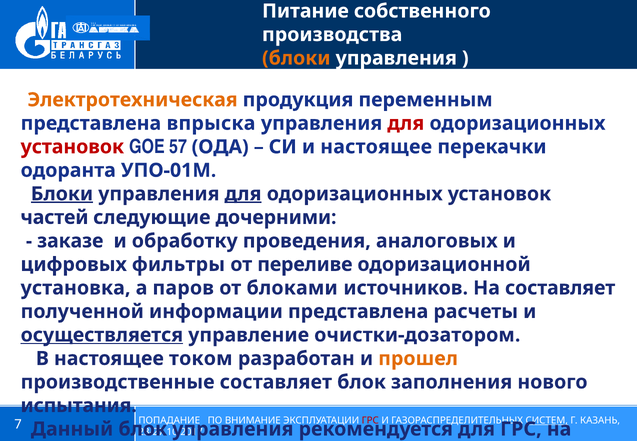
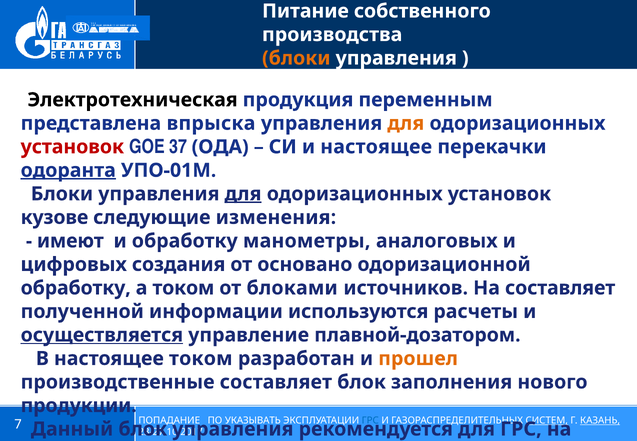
Электротехническая colour: orange -> black (133, 100)
для colour: red -> orange (406, 123)
57: 57 -> 37 (178, 147)
одоранта underline: none -> present (68, 170)
Блоки underline: present -> none (62, 194)
частей: частей -> кузове (54, 217)
дочерними: дочерними -> изменения (276, 217)
заказе: заказе -> имеют (70, 241)
проведения: проведения -> манометры (307, 241)
фильтры: фильтры -> создания (179, 264)
переливе: переливе -> основано (305, 264)
установка: установка -> обработку (76, 288)
а паров: паров -> током (183, 288)
информации представлена: представлена -> используются (358, 311)
очистки-дозатором: очистки-дозатором -> плавной-дозатором (417, 335)
испытания: испытания -> продукции (79, 406)
ВНИМАНИЕ: ВНИМАНИЕ -> УКАЗЫВАТЬ (253, 420)
ГРС colour: red -> blue (370, 420)
КАЗАНЬ underline: none -> present (600, 420)
